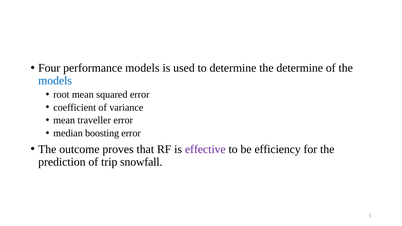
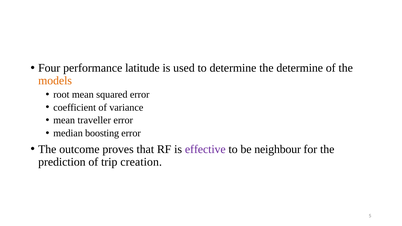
performance models: models -> latitude (142, 68)
models colour: blue -> orange (55, 81)
efficiency: efficiency -> neighbour (278, 149)
snowfall: snowfall -> creation (141, 162)
